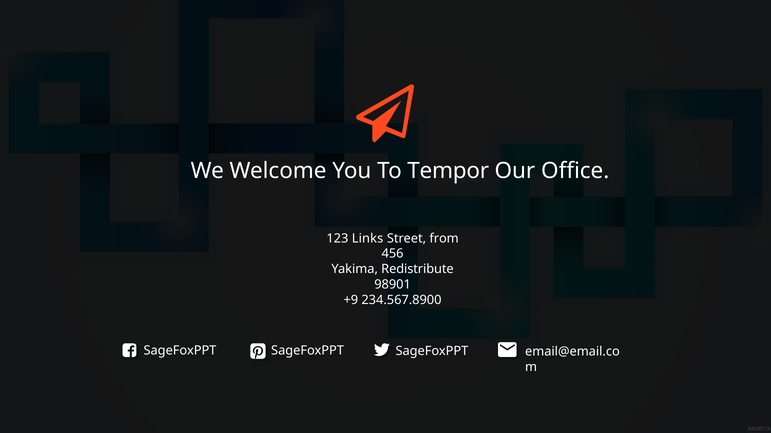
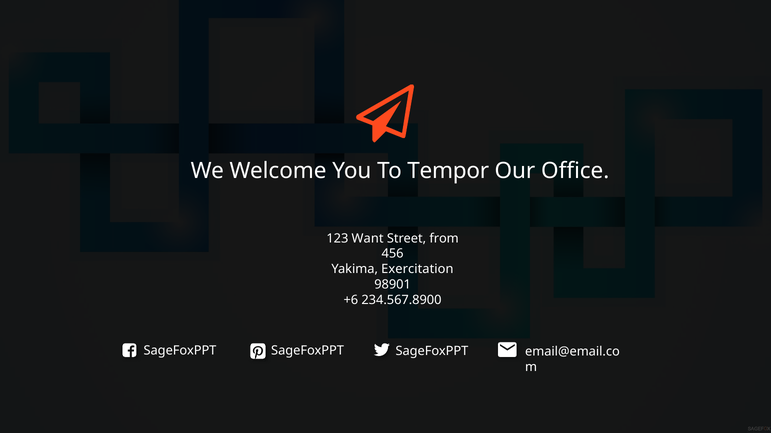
Links: Links -> Want (368, 239)
Redistribute: Redistribute -> Exercitation (417, 270)
+9: +9 -> +6 (351, 300)
